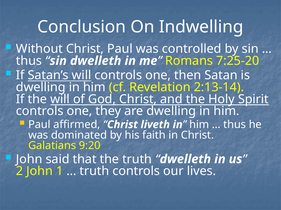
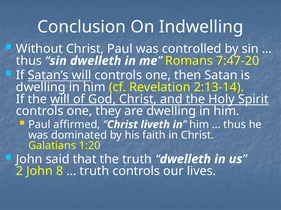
7:25-20: 7:25-20 -> 7:47-20 (238, 61)
9:20: 9:20 -> 1:20 (90, 146)
1: 1 -> 8 (60, 172)
